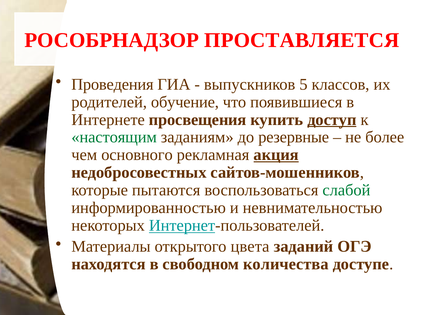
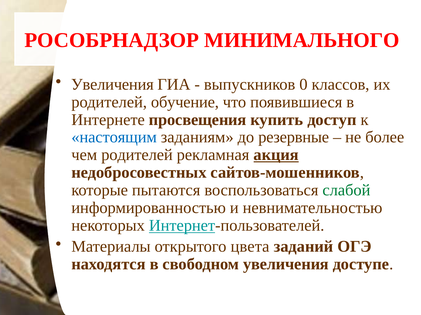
ПРОСТАВЛЯЕТСЯ: ПРОСТАВЛЯЕТСЯ -> МИНИМАЛЬНОГО (302, 40)
Проведения: Проведения -> Увеличения (112, 85)
5: 5 -> 0 (303, 85)
доступ underline: present -> none (332, 120)
настоящим colour: green -> blue (114, 138)
чем основного: основного -> родителей (137, 155)
свободном количества: количества -> увеличения (286, 265)
